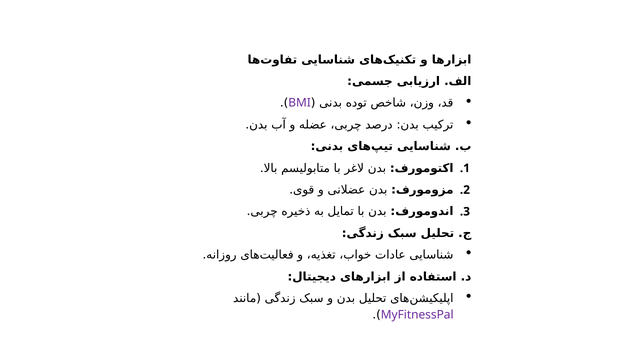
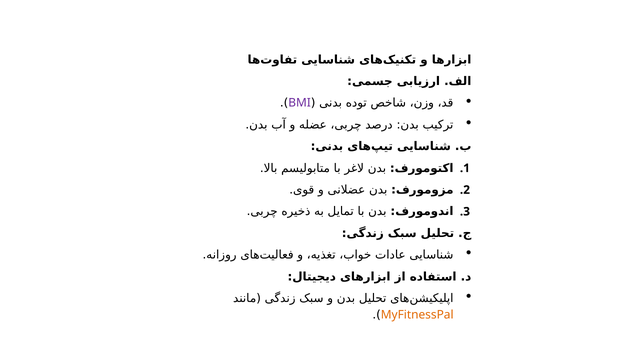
MyFitnessPal colour: purple -> orange (417, 315)
